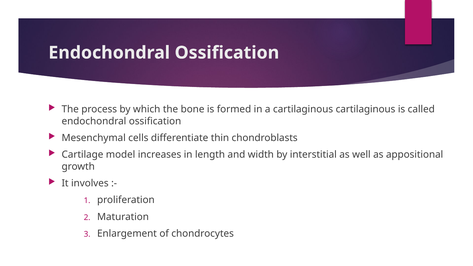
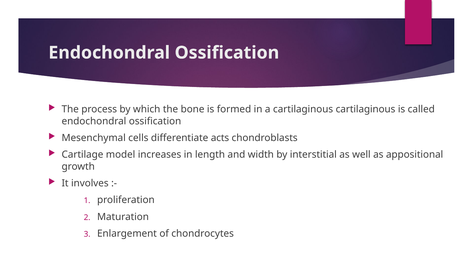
thin: thin -> acts (220, 138)
